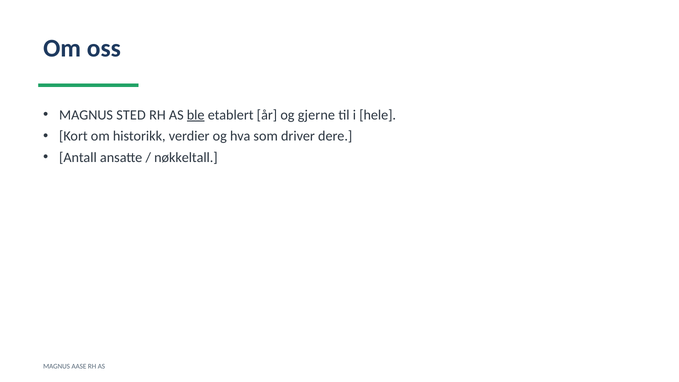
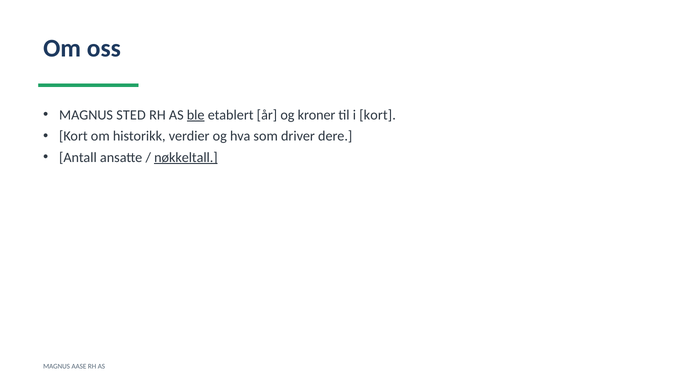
gjerne: gjerne -> kroner (317, 115)
i hele: hele -> kort (378, 115)
nøkkeltall underline: none -> present (186, 157)
